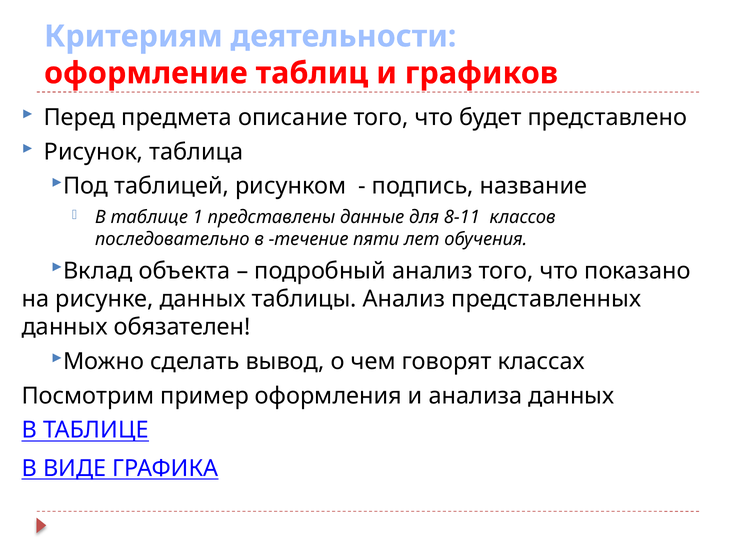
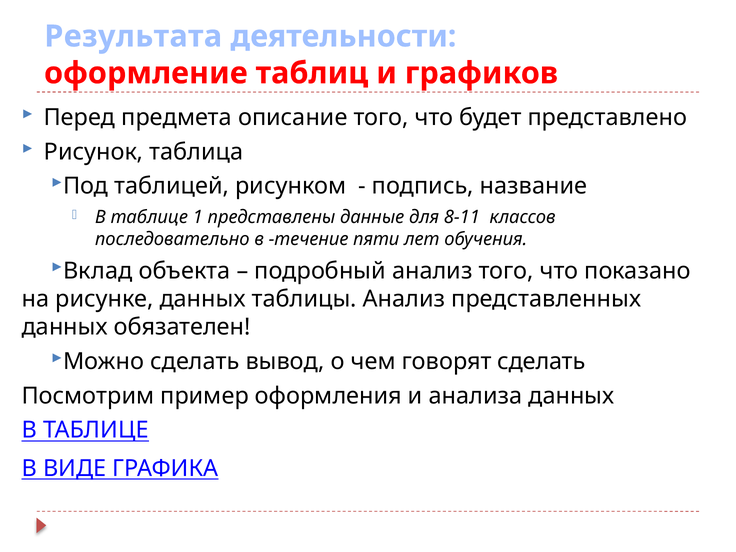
Критериям: Критериям -> Результата (133, 36)
говорят классах: классах -> сделать (541, 362)
